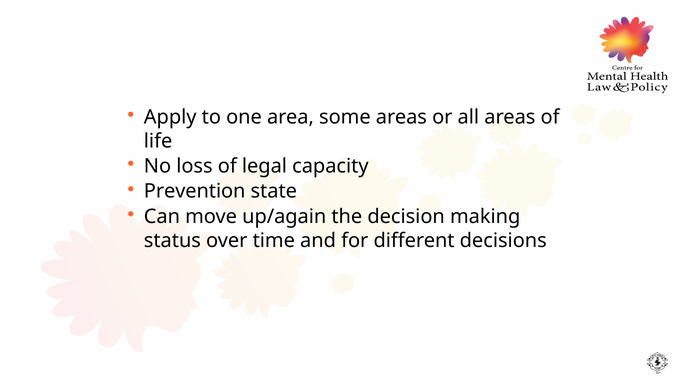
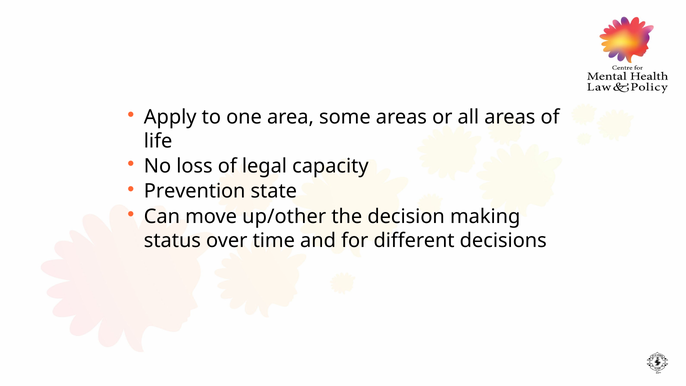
up/again: up/again -> up/other (284, 216)
